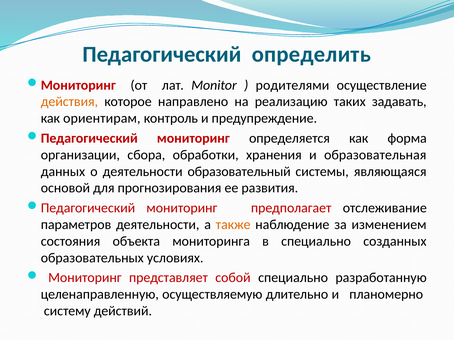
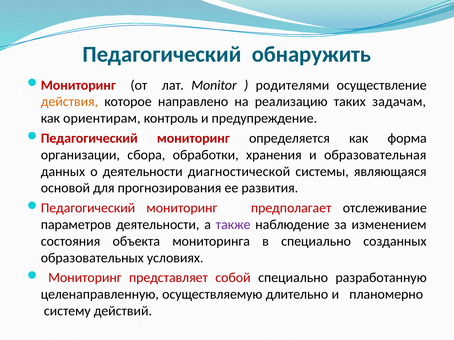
определить: определить -> обнаружить (311, 55)
задавать: задавать -> задачам (399, 102)
образовательный: образовательный -> диагностической (239, 172)
также colour: orange -> purple (233, 225)
